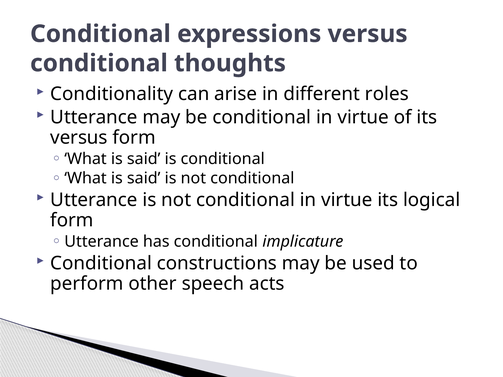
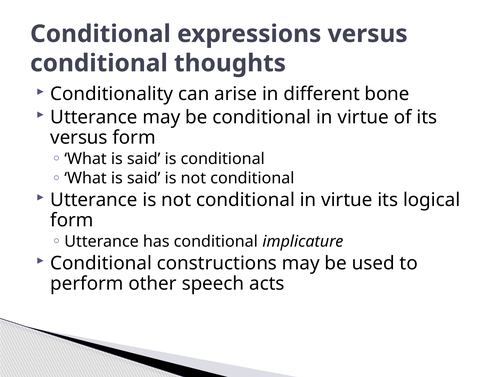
roles: roles -> bone (387, 94)
